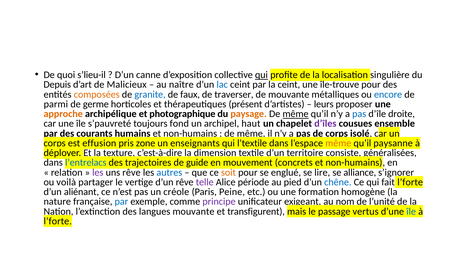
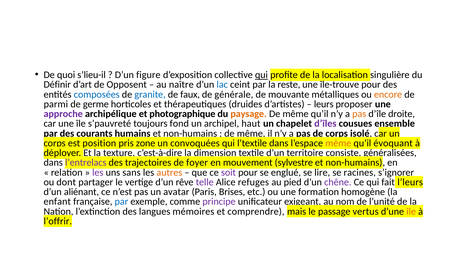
canne: canne -> figure (148, 75)
Depuis: Depuis -> Définir (57, 85)
Malicieux: Malicieux -> Opposent (127, 85)
la ceint: ceint -> reste (289, 85)
composées colour: orange -> blue (97, 94)
traverser: traverser -> générale (234, 94)
encore colour: blue -> orange (388, 94)
présent: présent -> druides (245, 104)
approche colour: orange -> purple (63, 114)
même underline: present -> none (296, 114)
pas colour: blue -> orange (359, 114)
effusion: effusion -> position (99, 143)
enseignants: enseignants -> convoquées (195, 143)
paysanne: paysanne -> évoquant (393, 143)
l’entrelacs colour: blue -> purple (86, 163)
guide: guide -> foyer (197, 163)
concrets: concrets -> sylvestre (294, 163)
uns rêve: rêve -> sans (132, 173)
autres colour: blue -> orange (169, 173)
soit colour: orange -> purple (228, 173)
alliance: alliance -> racines (360, 173)
voilà: voilà -> dont (66, 182)
période: période -> refuges (253, 182)
chêne colour: blue -> purple (338, 182)
fait l’forte: l’forte -> l’leurs (410, 182)
créole: créole -> avatar (176, 192)
Peine: Peine -> Brises (232, 192)
nature: nature -> enfant (57, 202)
langues mouvante: mouvante -> mémoires (193, 212)
transfigurent: transfigurent -> comprendre (256, 212)
île colour: blue -> orange (411, 212)
l’forte: l’forte -> l’offrir (58, 221)
